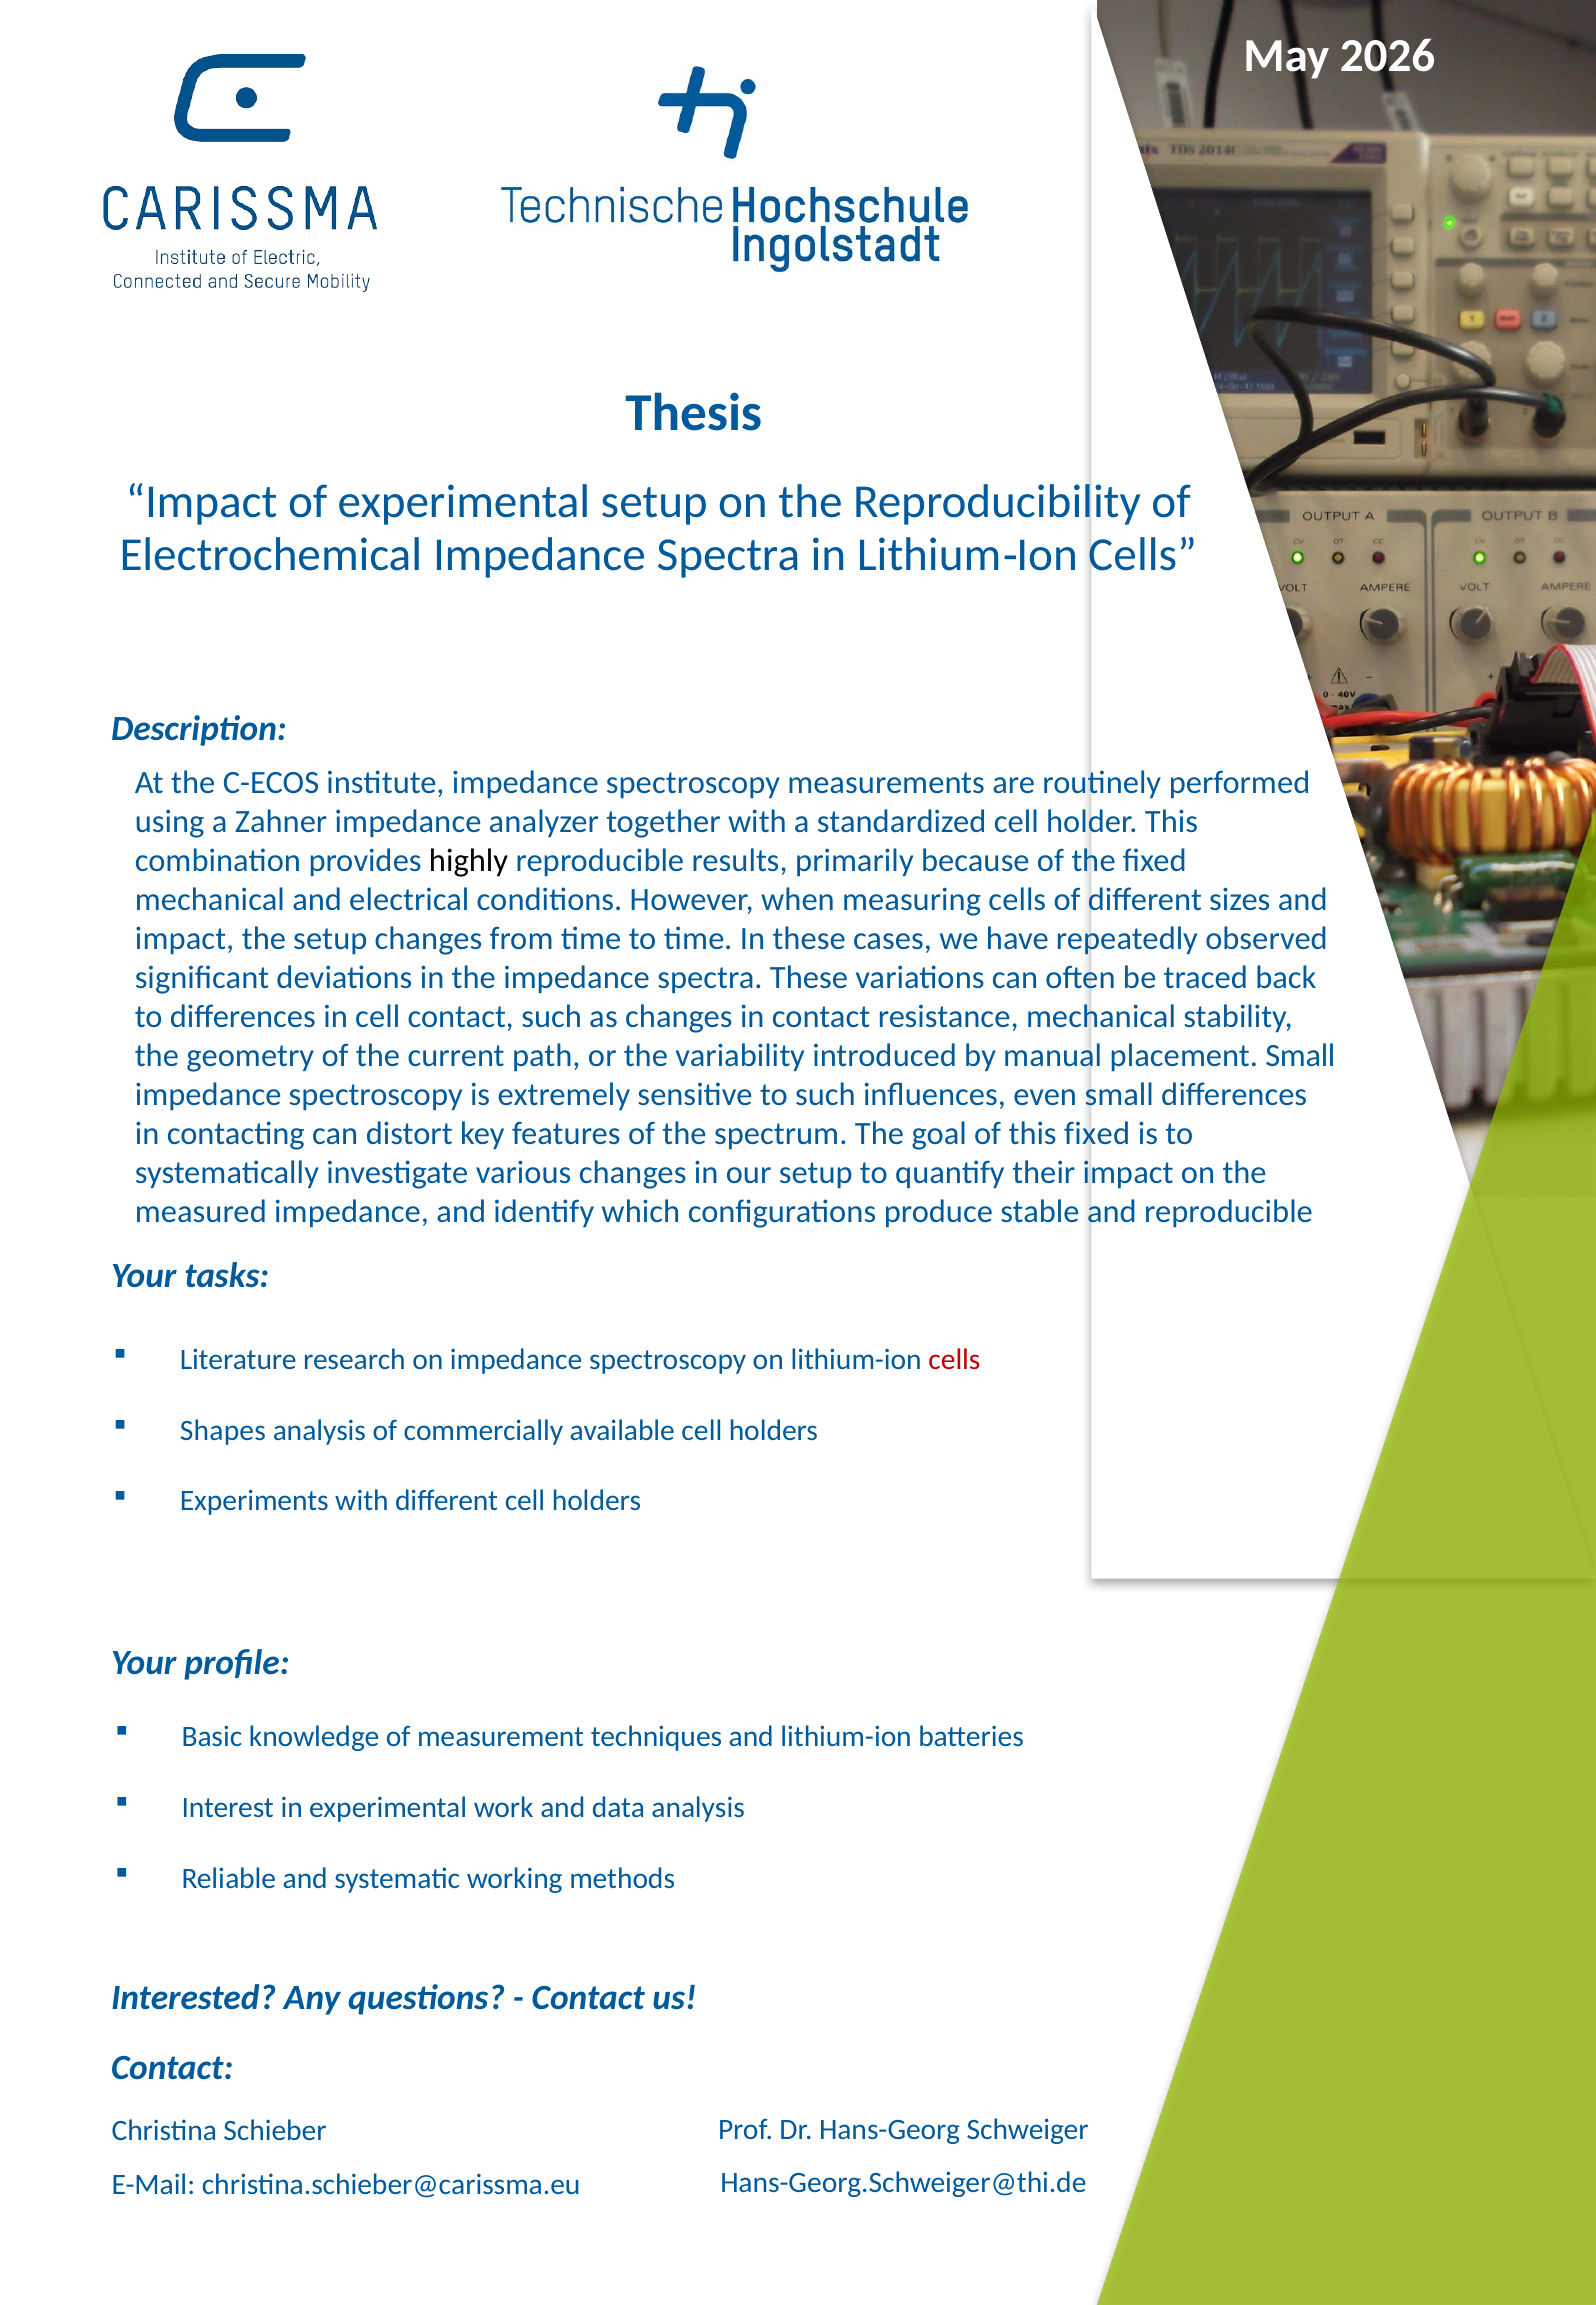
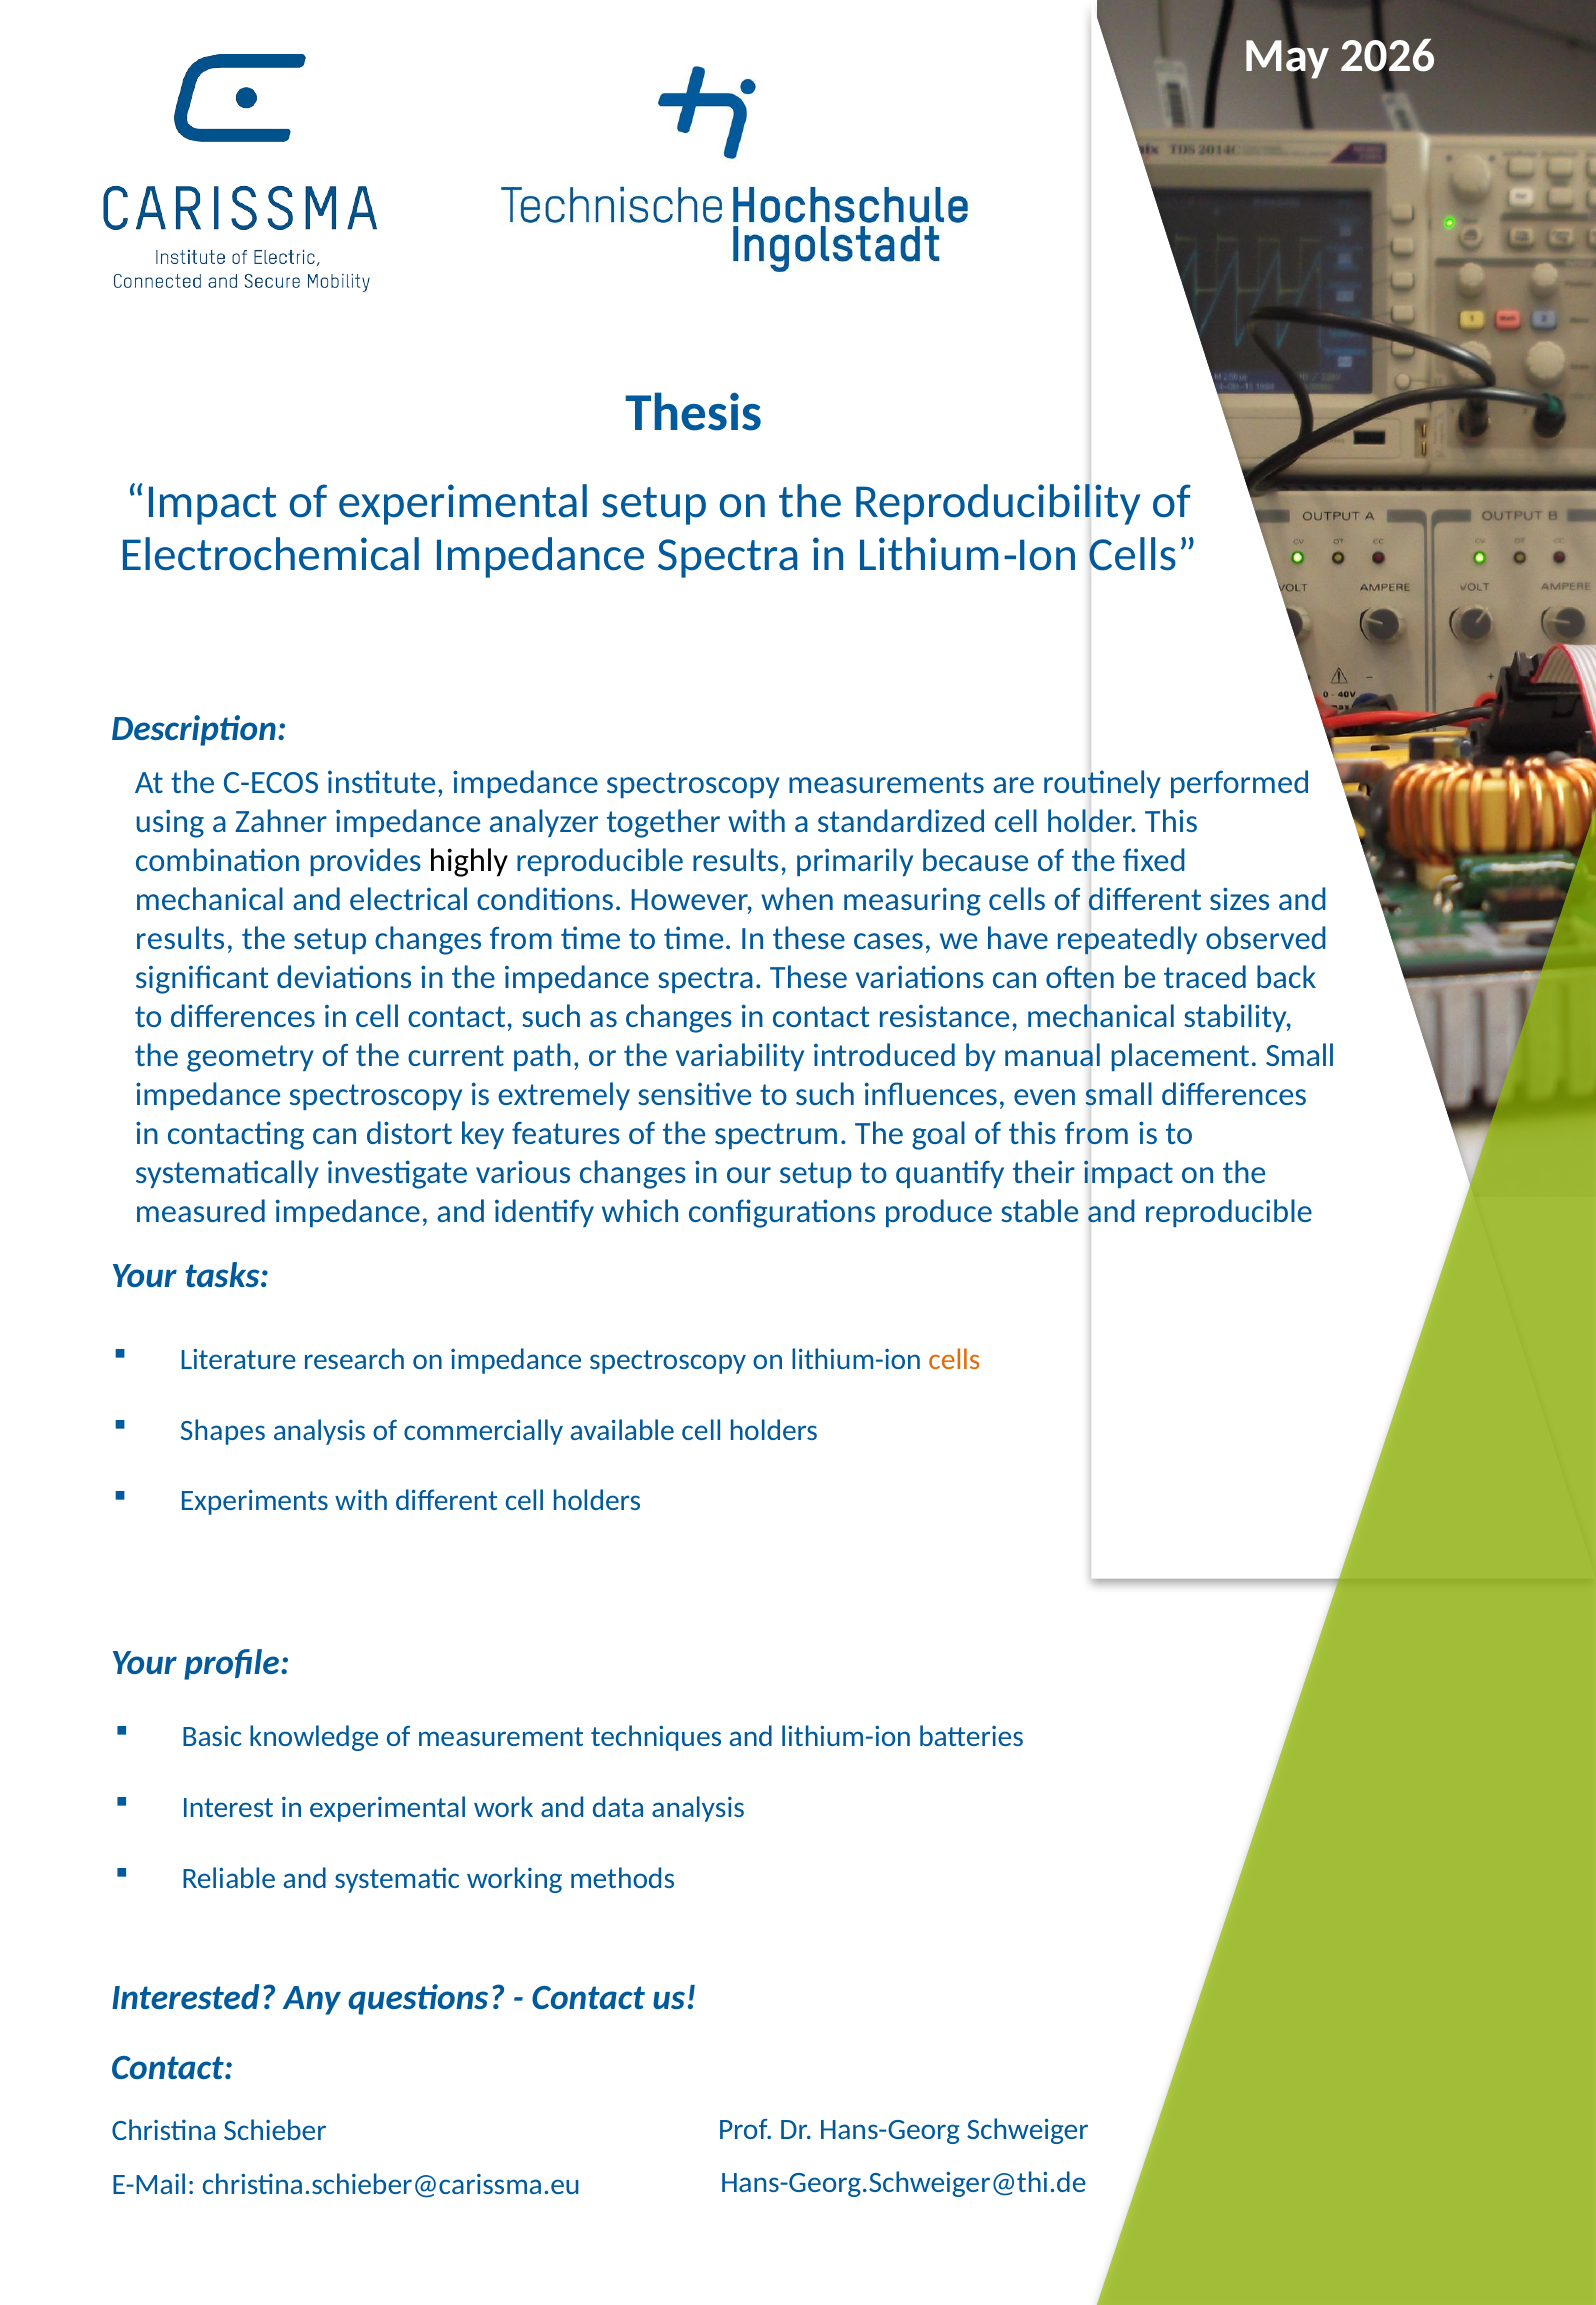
impact: impact -> results (185, 939)
this fixed: fixed -> from (1097, 1134)
cells colour: red -> orange (954, 1360)
